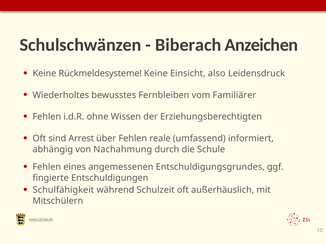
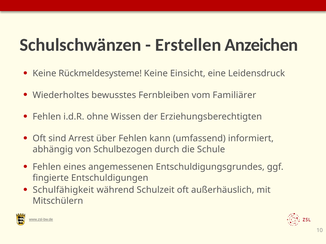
Biberach: Biberach -> Erstellen (188, 45)
also: also -> eine (217, 74)
reale: reale -> kann (160, 139)
Nachahmung: Nachahmung -> Schulbezogen (123, 150)
